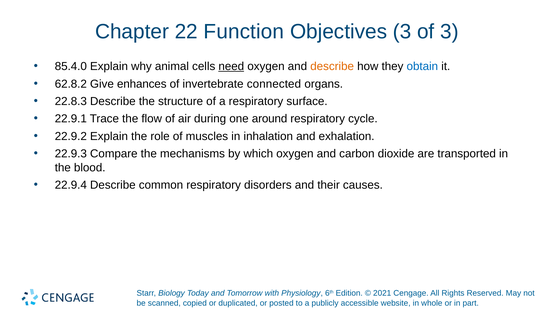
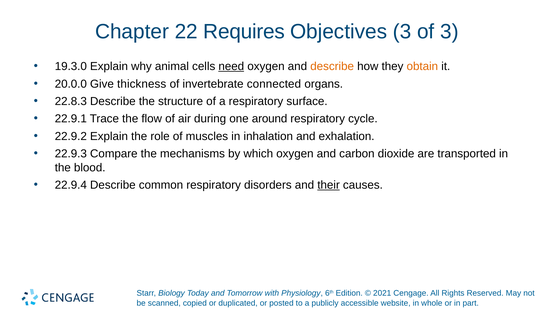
Function: Function -> Requires (244, 32)
85.4.0: 85.4.0 -> 19.3.0 (71, 66)
obtain colour: blue -> orange (422, 66)
62.8.2: 62.8.2 -> 20.0.0 (71, 84)
enhances: enhances -> thickness (142, 84)
their underline: none -> present (329, 185)
